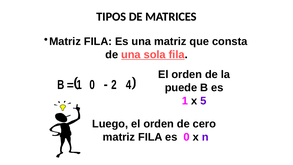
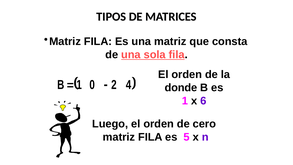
puede: puede -> donde (181, 88)
5: 5 -> 6 (203, 101)
es 0: 0 -> 5 (187, 137)
